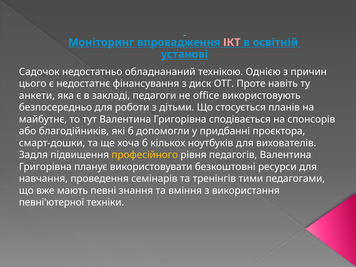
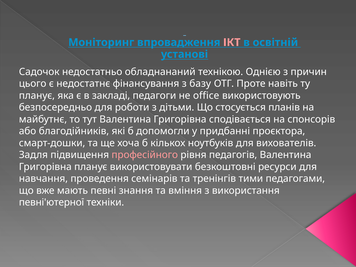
диск: диск -> базу (200, 84)
анкети: анкети -> планує (37, 96)
професійного colour: yellow -> pink (145, 155)
